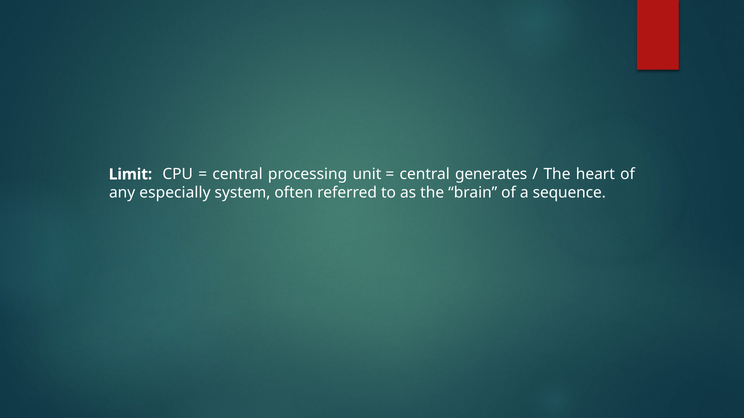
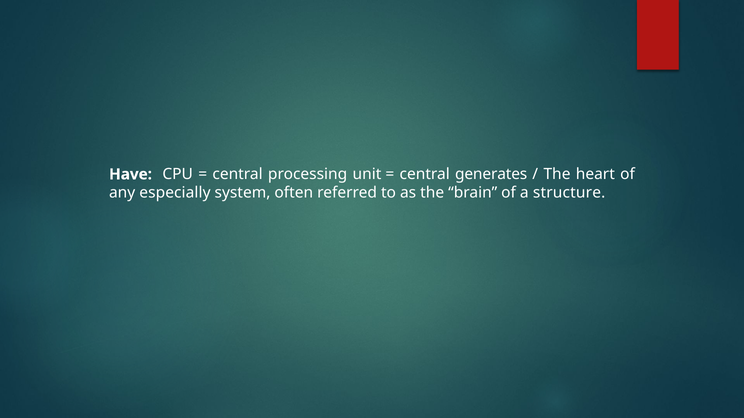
Limit: Limit -> Have (130, 174)
sequence: sequence -> structure (569, 193)
